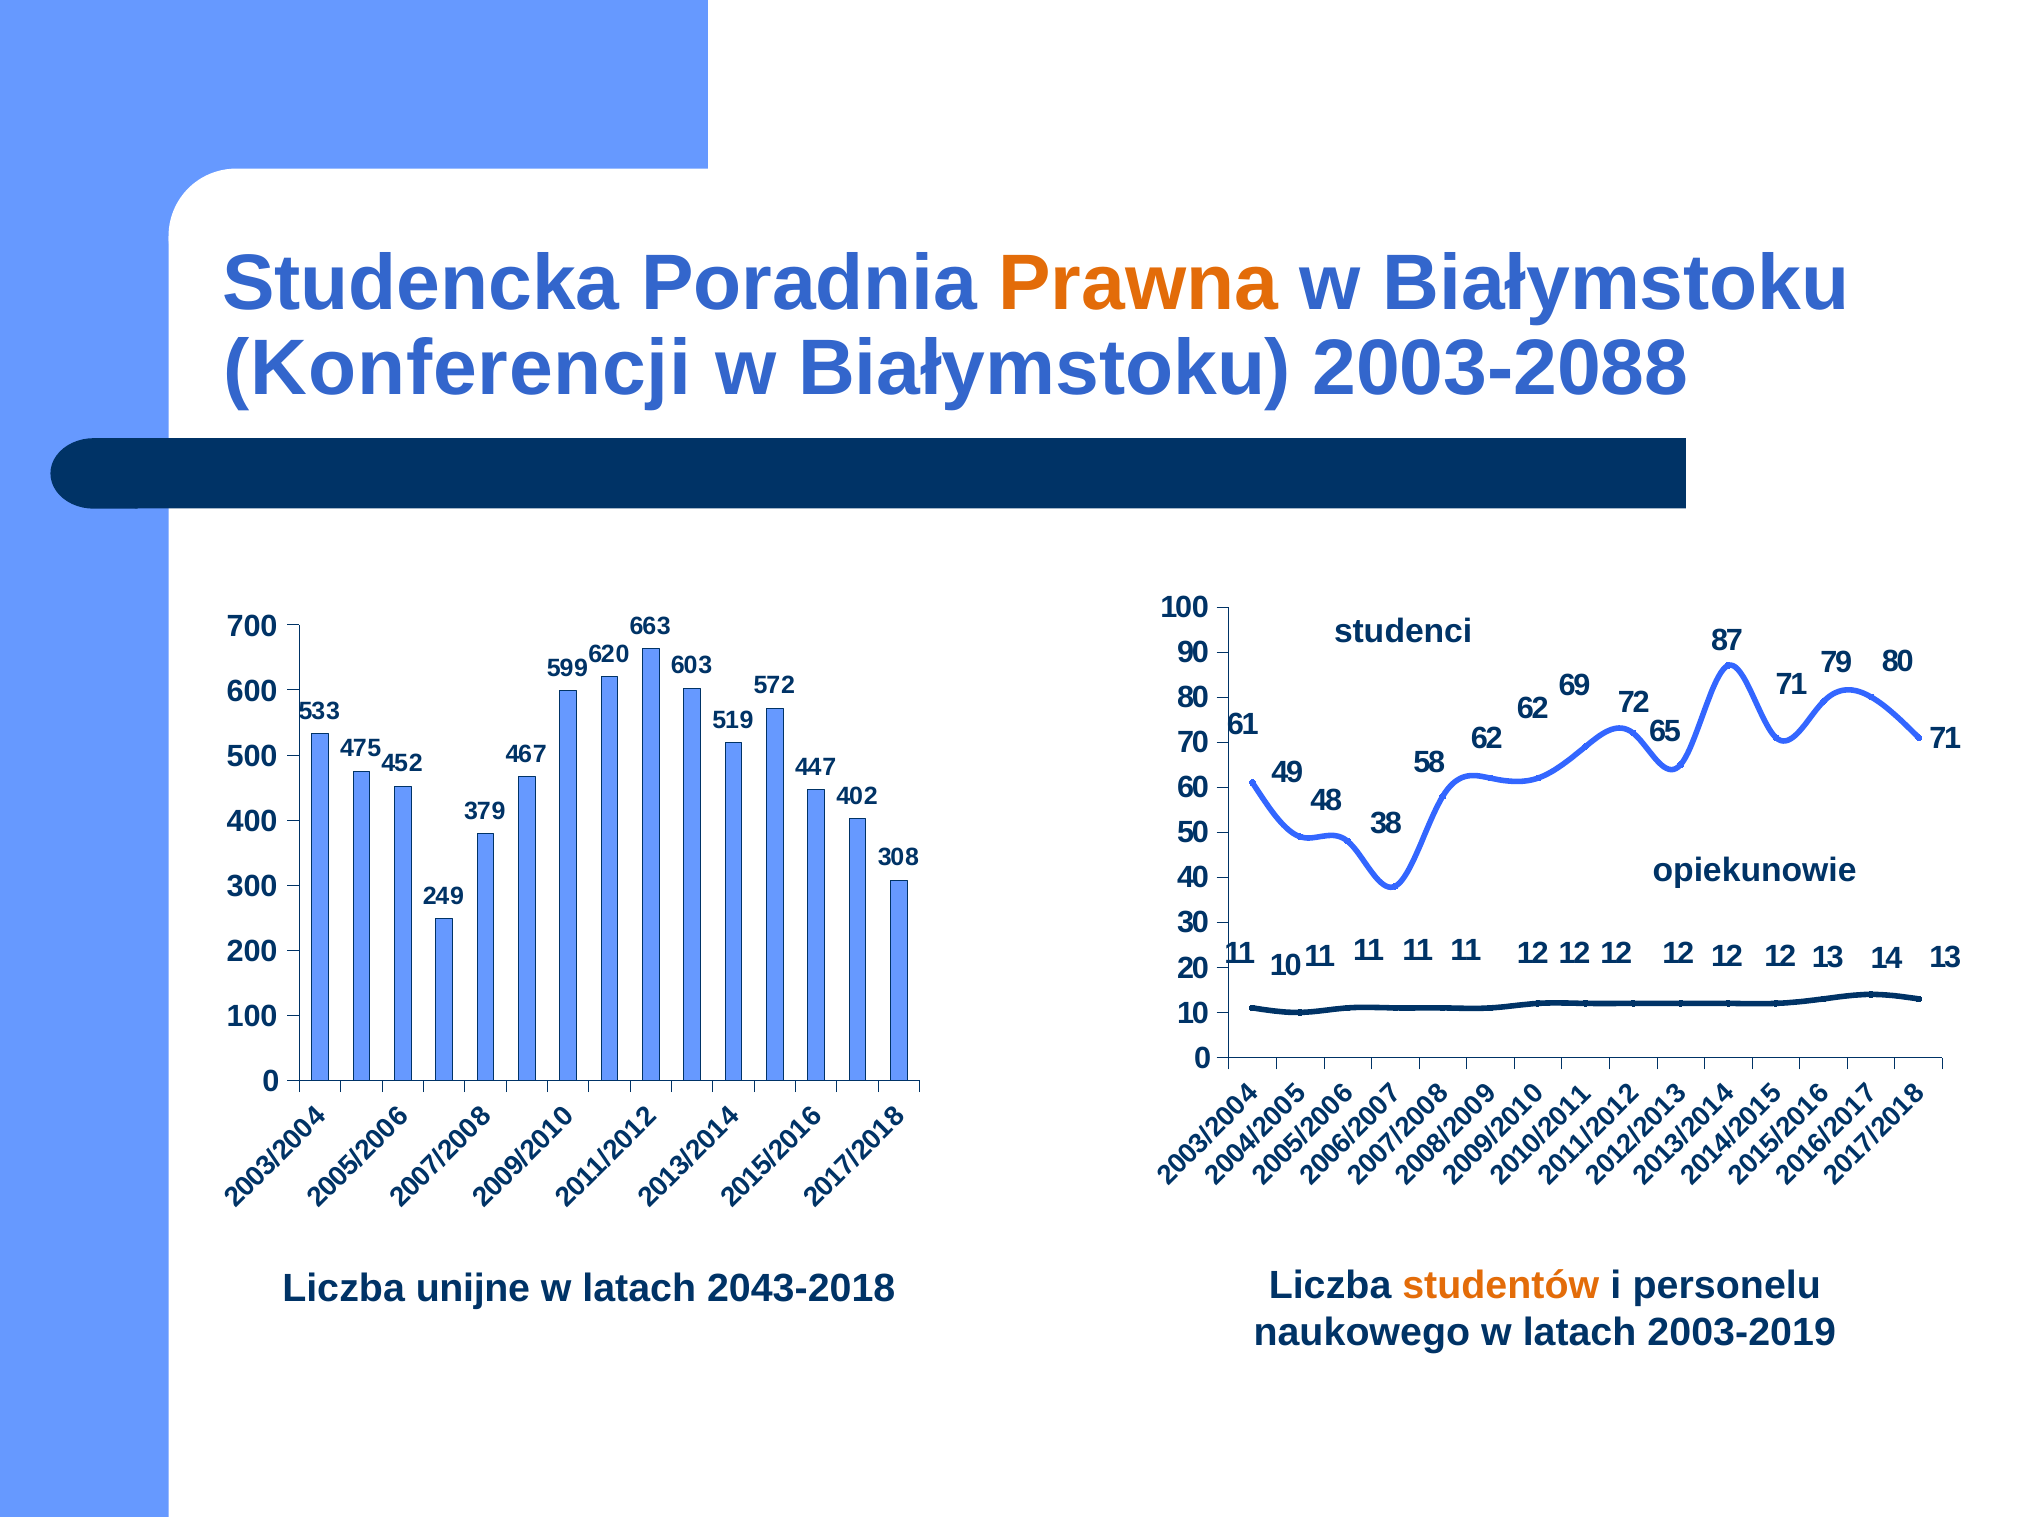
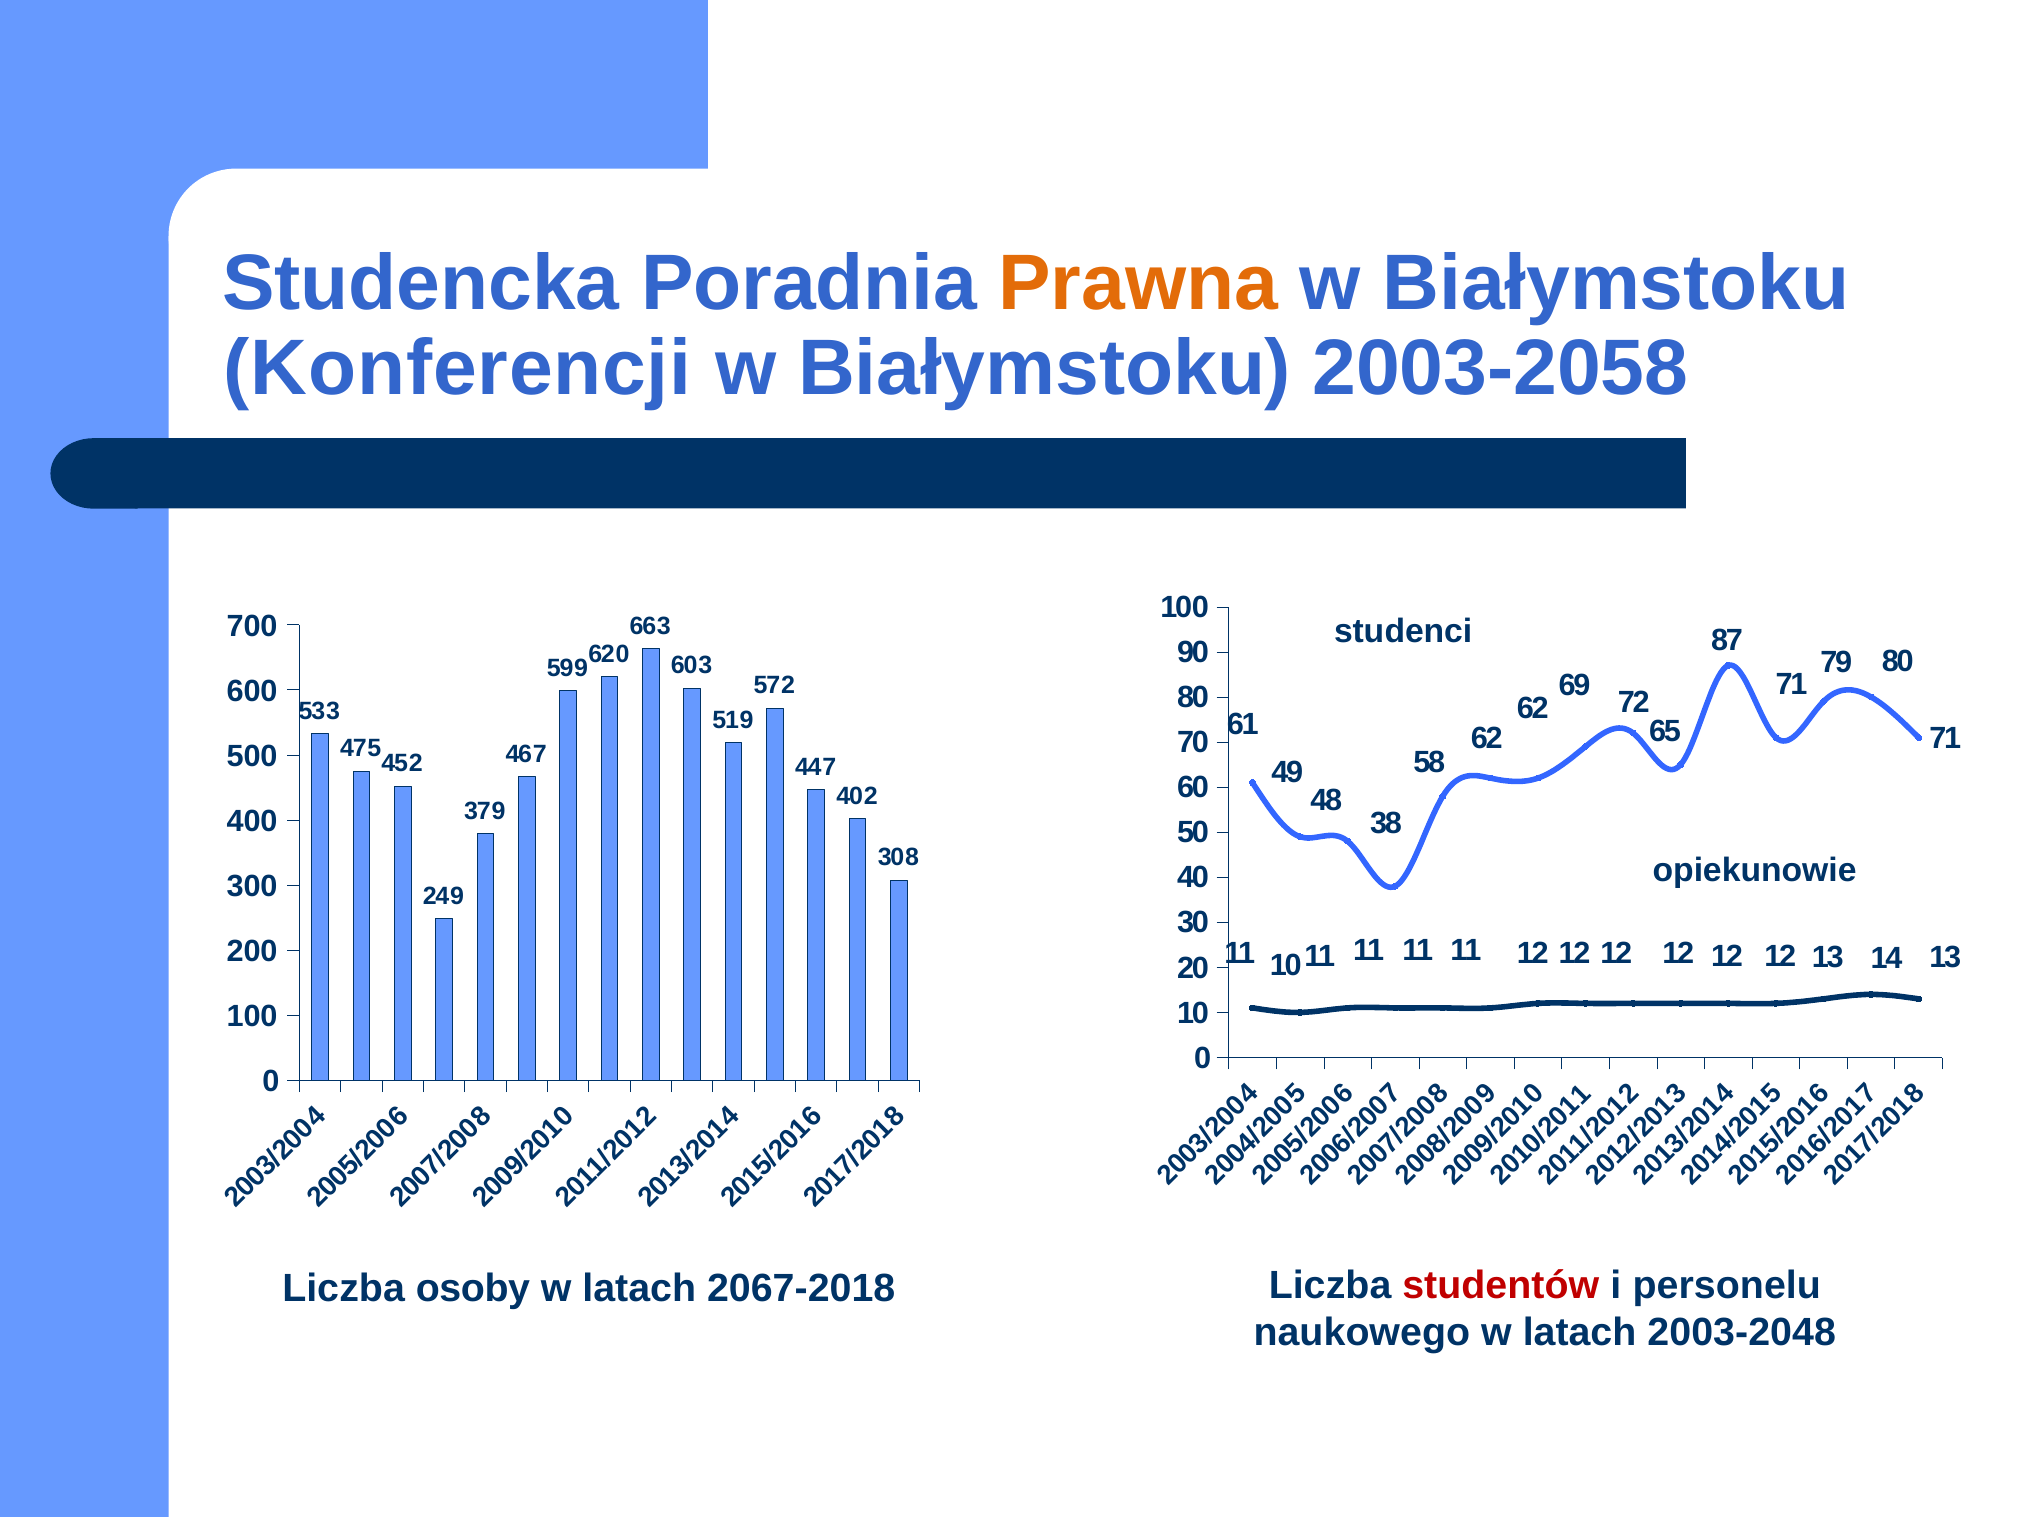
2003-2088: 2003-2088 -> 2003-2058 (1500, 368)
unijne: unijne -> osoby (473, 1289)
2043-2018: 2043-2018 -> 2067-2018 (801, 1289)
studentów colour: orange -> red (1501, 1286)
2003-2019: 2003-2019 -> 2003-2048 (1742, 1333)
